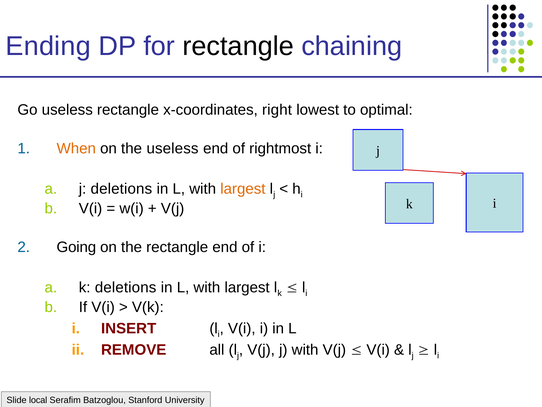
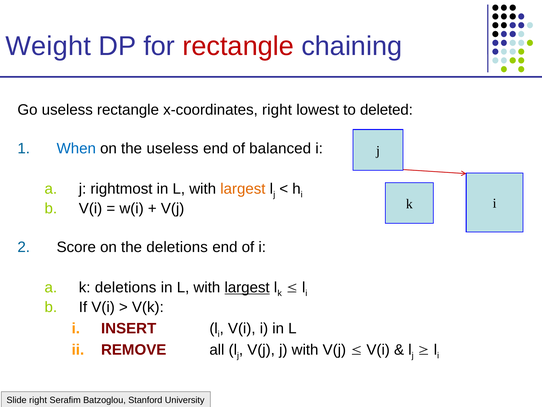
Ending: Ending -> Weight (48, 46)
rectangle colour: black -> red (238, 46)
optimal: optimal -> deleted (386, 110)
When colour: orange -> blue (76, 148)
rightmost: rightmost -> balanced (280, 148)
j deletions: deletions -> rightmost (121, 189)
Going: Going -> Score (76, 247)
the rectangle: rectangle -> deletions (177, 247)
largest underline: none -> present (247, 287)
local: local -> right (38, 400)
